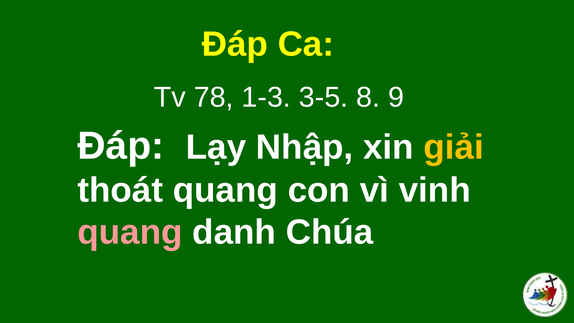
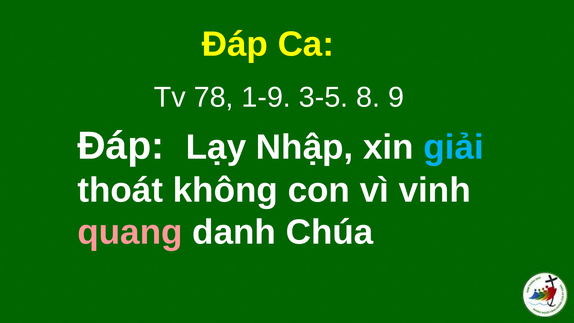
1-3: 1-3 -> 1-9 (266, 97)
giải colour: yellow -> light blue (454, 147)
thoát quang: quang -> không (225, 190)
